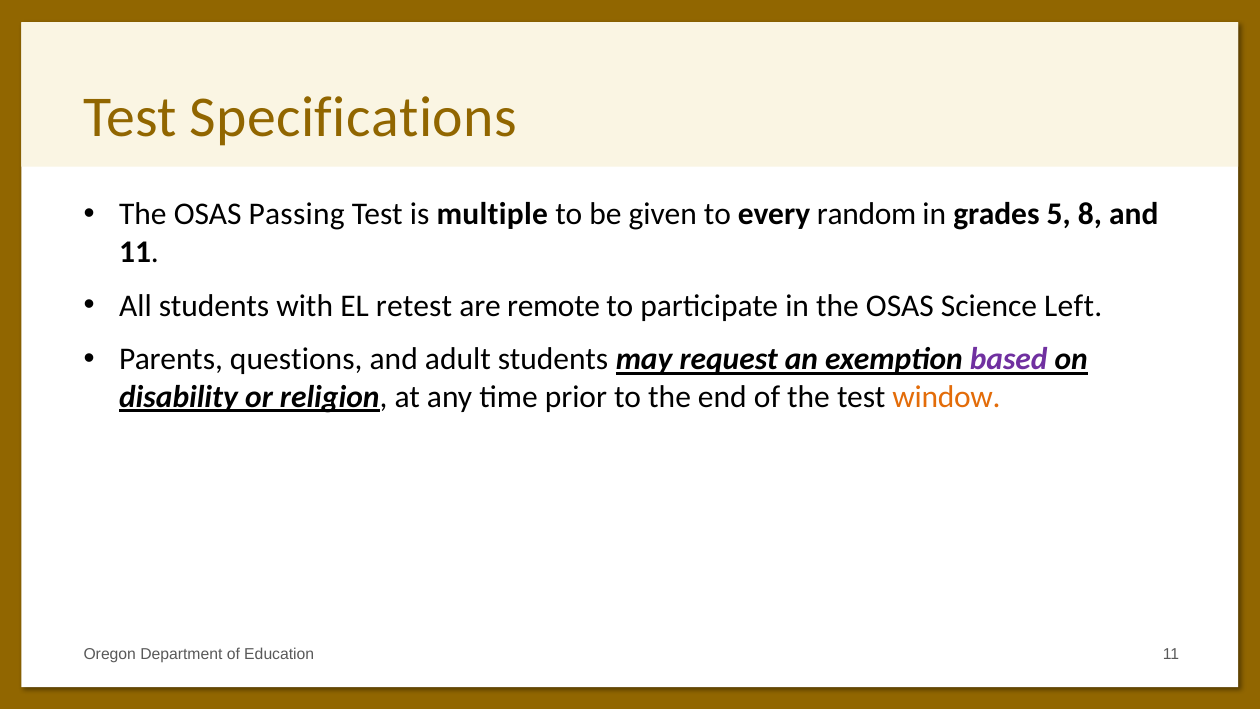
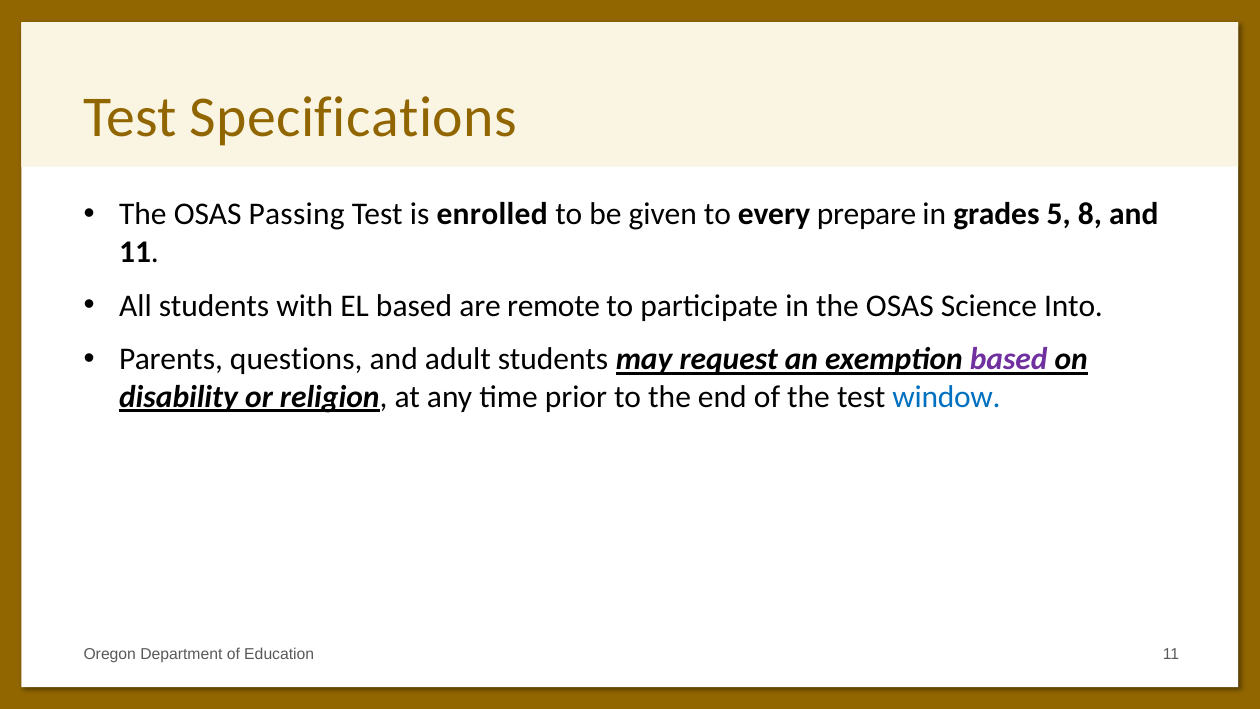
multiple: multiple -> enrolled (492, 215)
random: random -> prepare (867, 215)
EL retest: retest -> based (414, 306)
Left: Left -> Into (1074, 306)
window colour: orange -> blue (946, 397)
